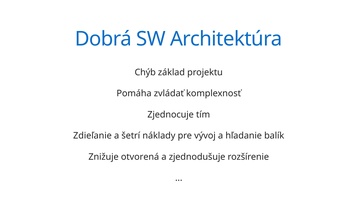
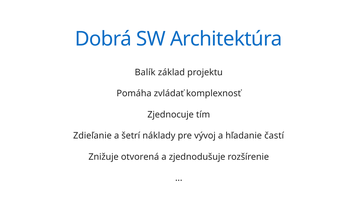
Chýb: Chýb -> Balík (145, 72)
balík: balík -> častí (274, 135)
